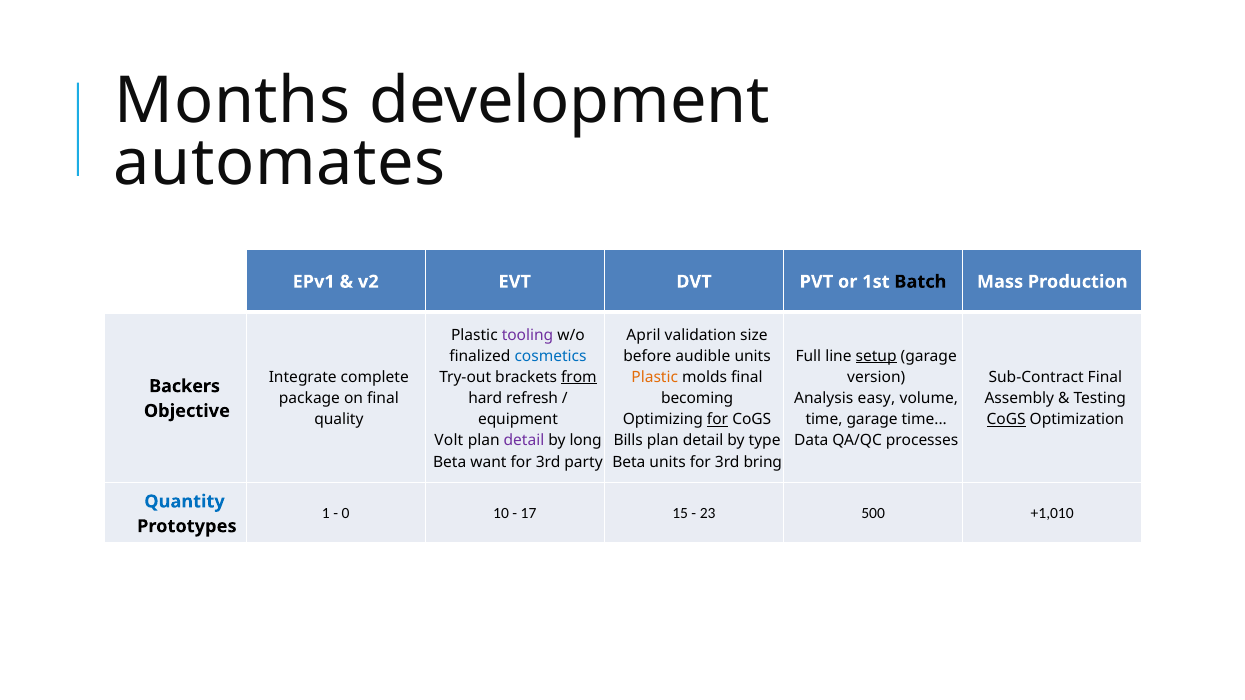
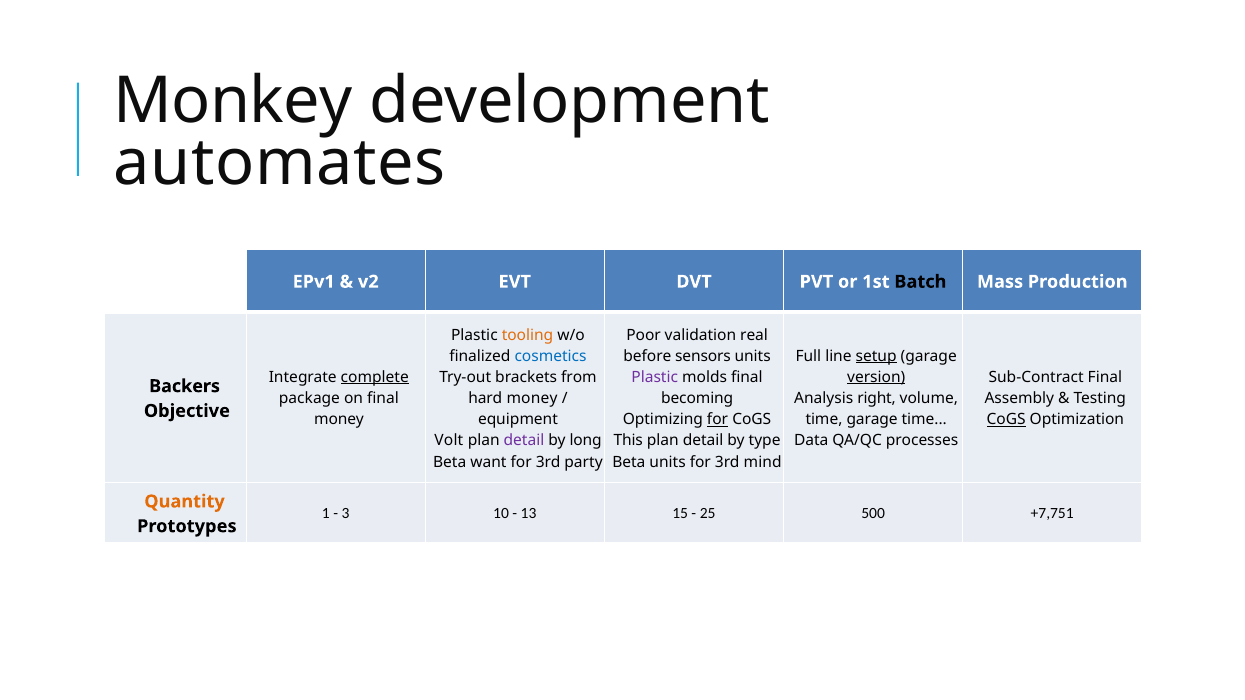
Months: Months -> Monkey (233, 101)
tooling colour: purple -> orange (528, 335)
April: April -> Poor (644, 335)
size: size -> real (754, 335)
audible: audible -> sensors (703, 356)
complete underline: none -> present (375, 377)
from underline: present -> none (579, 377)
Plastic colour: orange -> purple (655, 377)
version underline: none -> present (876, 377)
hard refresh: refresh -> money (532, 399)
easy: easy -> right (877, 399)
quality: quality -> money (339, 420)
Bills: Bills -> This (628, 441)
bring: bring -> mind (763, 462)
Quantity colour: blue -> orange (184, 502)
0: 0 -> 3 (345, 513)
17: 17 -> 13 (529, 513)
23: 23 -> 25 (708, 513)
+1,010: +1,010 -> +7,751 (1052, 513)
